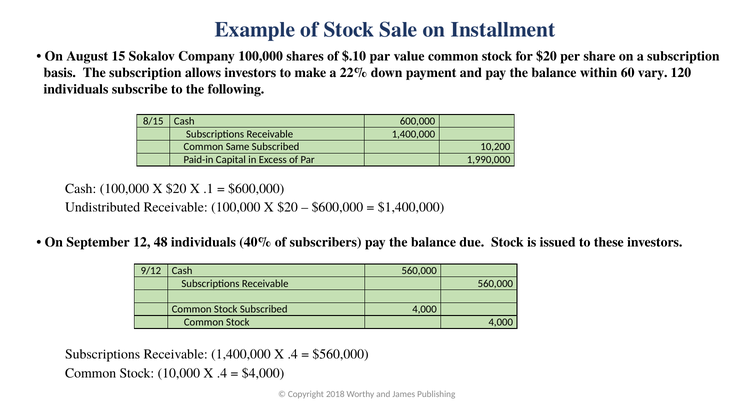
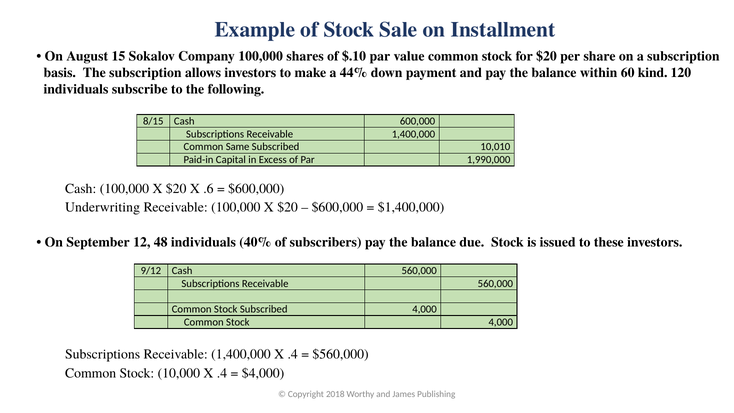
22%: 22% -> 44% (354, 73)
vary: vary -> kind (653, 73)
10,200: 10,200 -> 10,010 (495, 147)
.1: .1 -> .6 (208, 189)
Undistributed: Undistributed -> Underwriting (103, 207)
